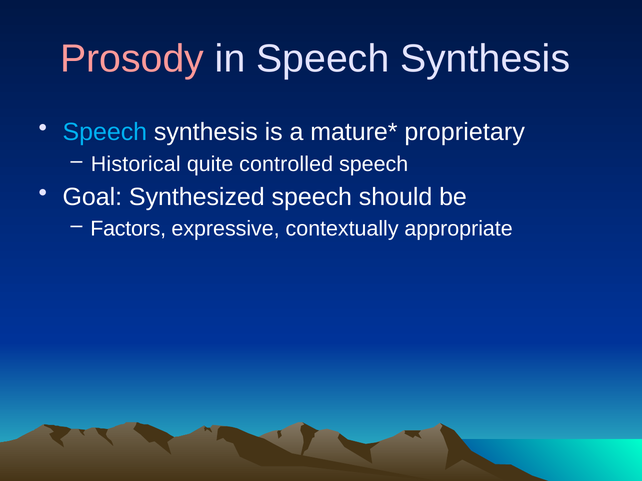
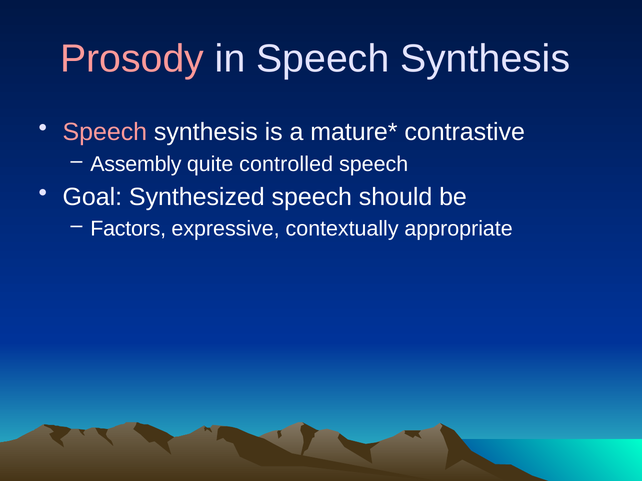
Speech colour: light blue -> pink (105, 132)
proprietary: proprietary -> contrastive (465, 132)
Historical: Historical -> Assembly (136, 164)
